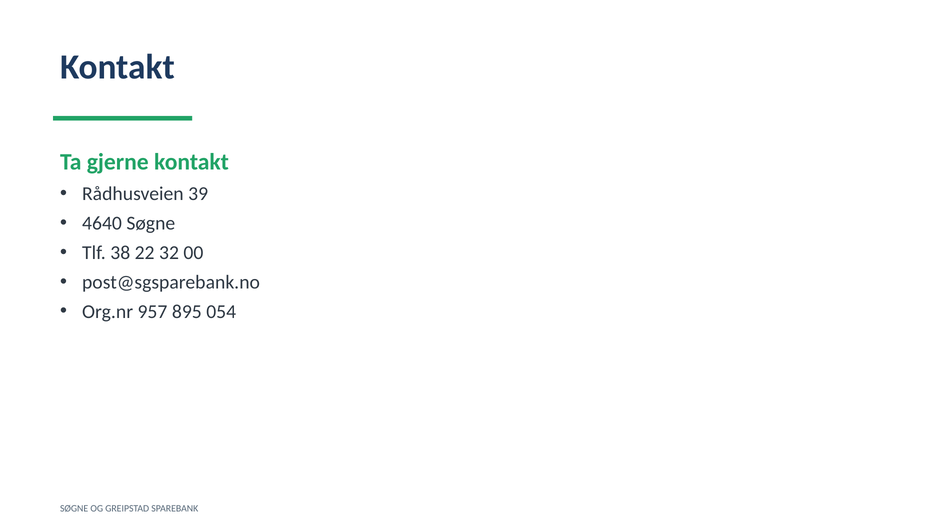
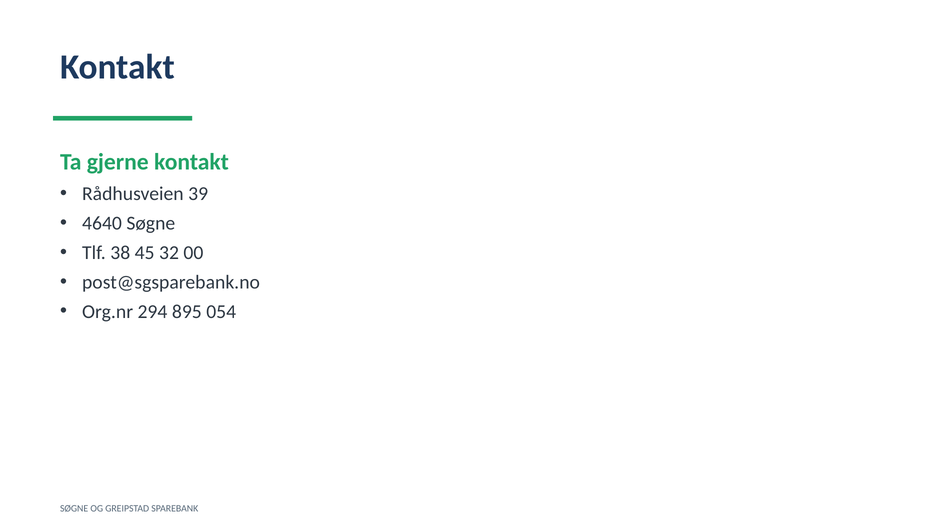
22: 22 -> 45 (145, 253)
957: 957 -> 294 (152, 312)
